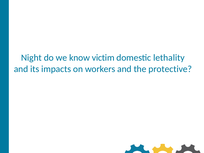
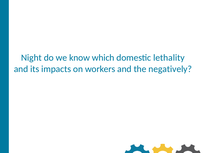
victim: victim -> which (103, 58)
protective: protective -> negatively (170, 69)
